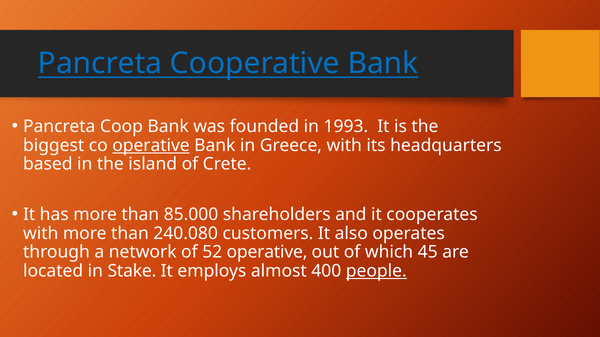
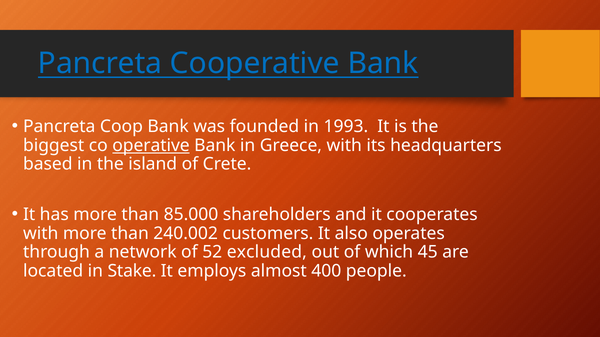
240.080: 240.080 -> 240.002 (186, 234)
52 operative: operative -> excluded (267, 253)
people underline: present -> none (376, 271)
